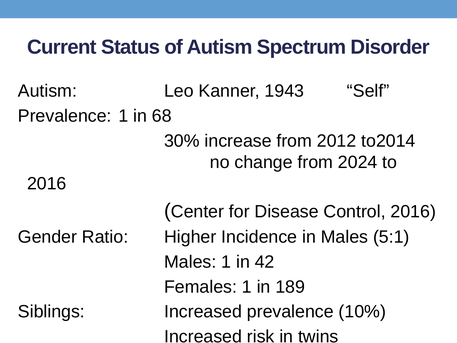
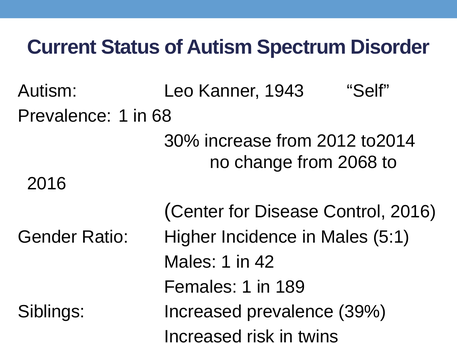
2024: 2024 -> 2068 (358, 162)
10%: 10% -> 39% (362, 312)
